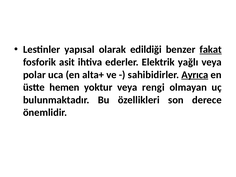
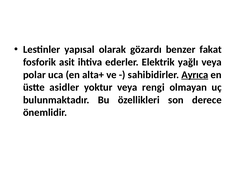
edildiği: edildiği -> gözardı (146, 50)
fakat underline: present -> none (211, 50)
hemen: hemen -> asidler (64, 87)
